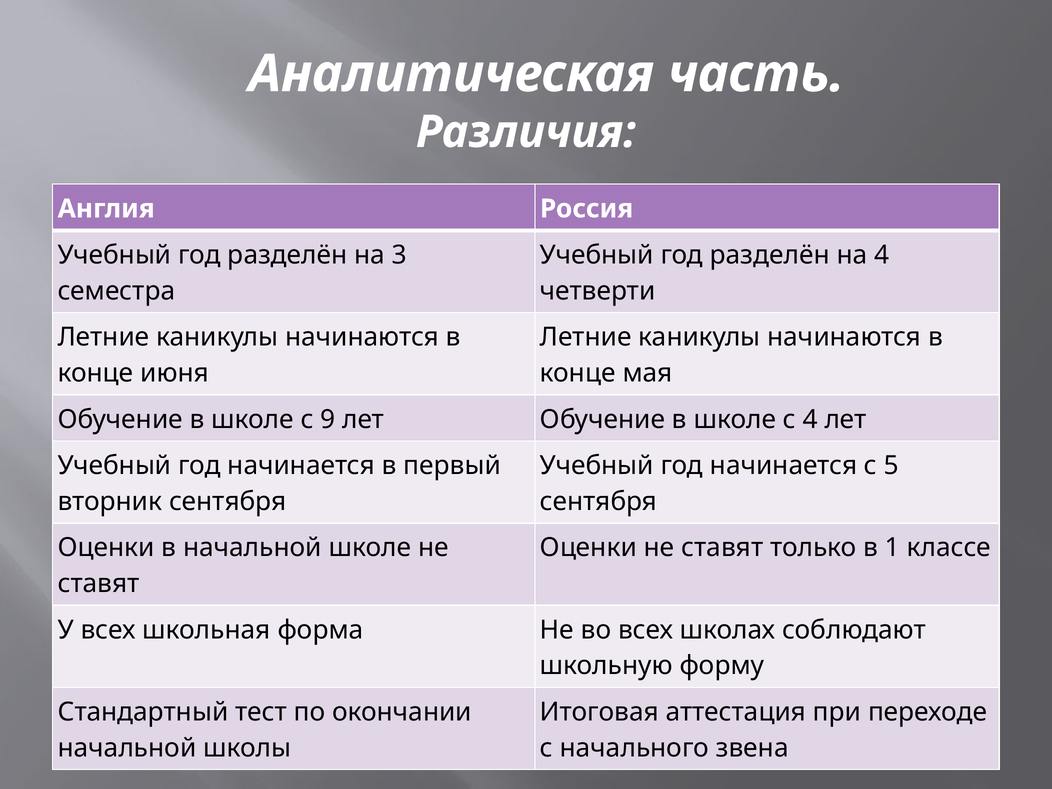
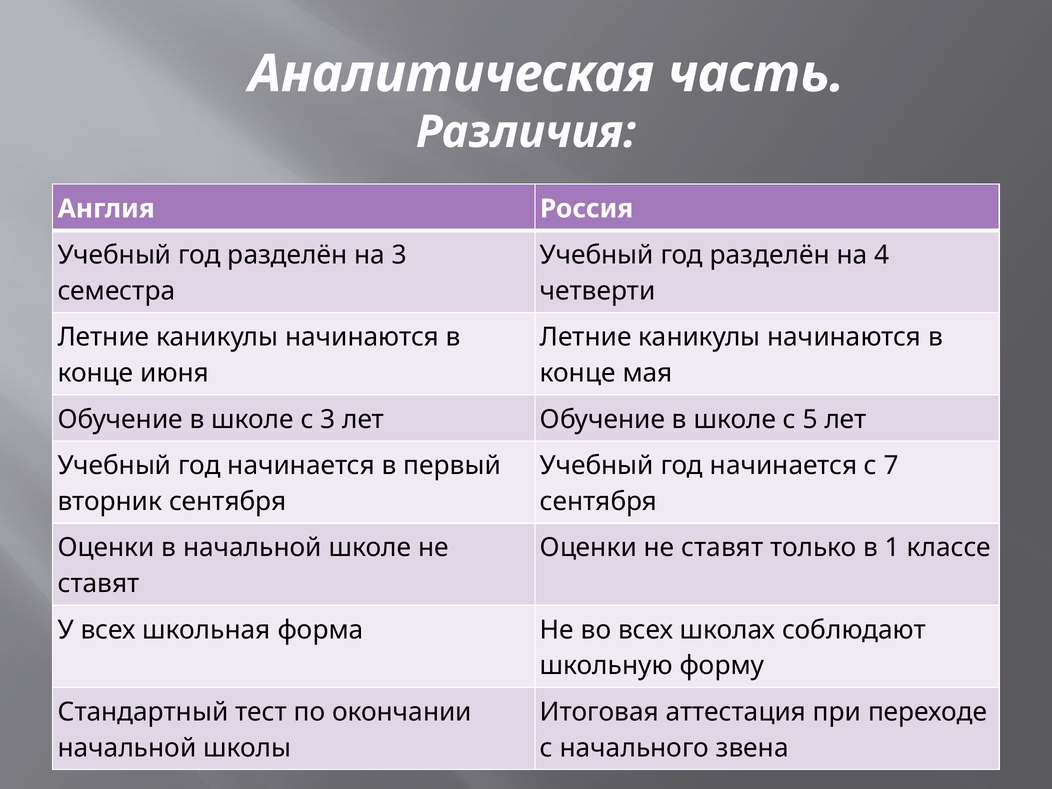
с 9: 9 -> 3 (328, 419)
с 4: 4 -> 5 (810, 419)
5: 5 -> 7 (891, 466)
